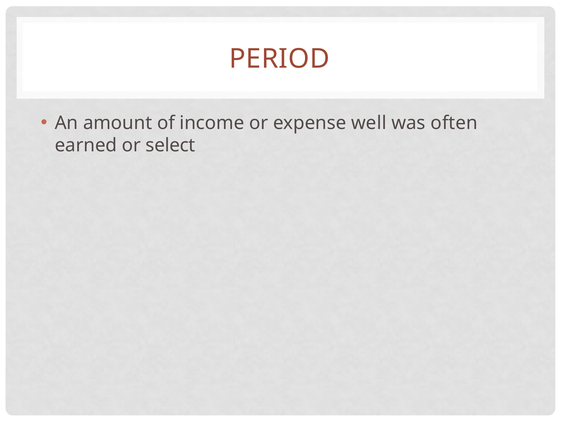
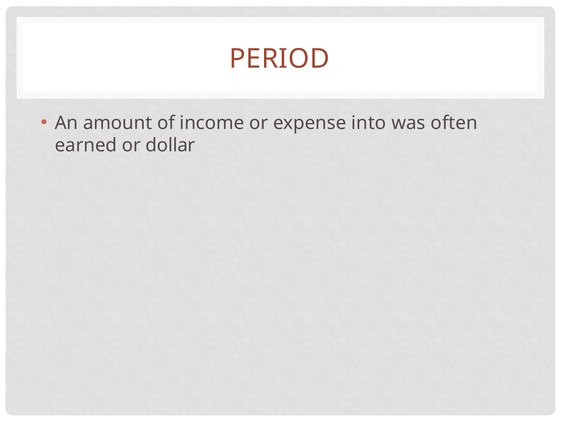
well: well -> into (369, 123)
select: select -> dollar (171, 145)
